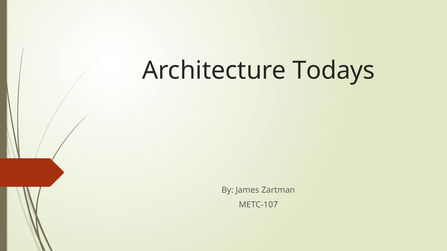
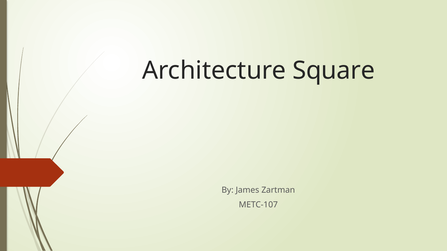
Todays: Todays -> Square (334, 71)
